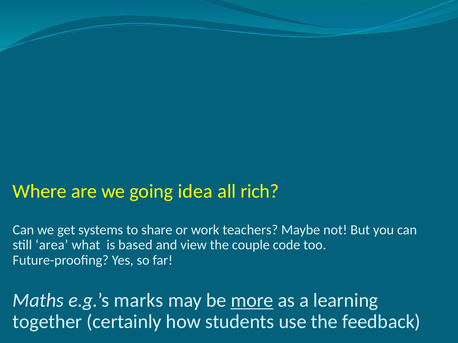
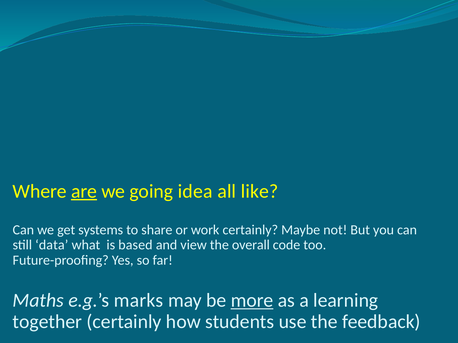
are underline: none -> present (84, 192)
rich: rich -> like (260, 192)
work teachers: teachers -> certainly (250, 230)
area: area -> data (52, 245)
couple: couple -> overall (251, 245)
